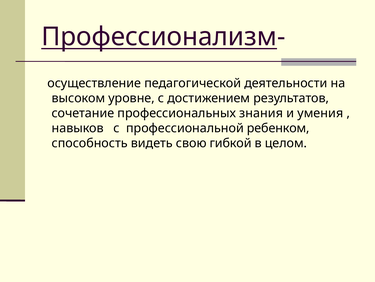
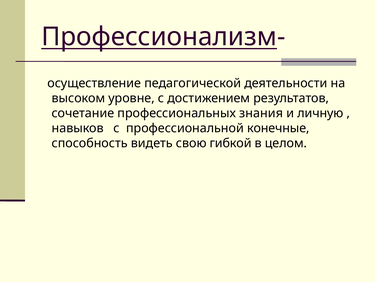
умения: умения -> личную (320, 113)
ребенком: ребенком -> конечные (278, 128)
